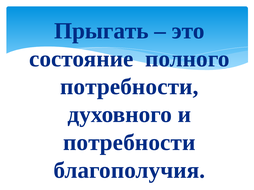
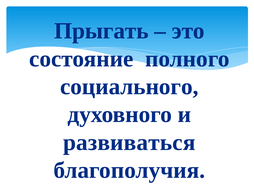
потребности: потребности -> социального (129, 87)
потребности: потребности -> развиваться (129, 143)
